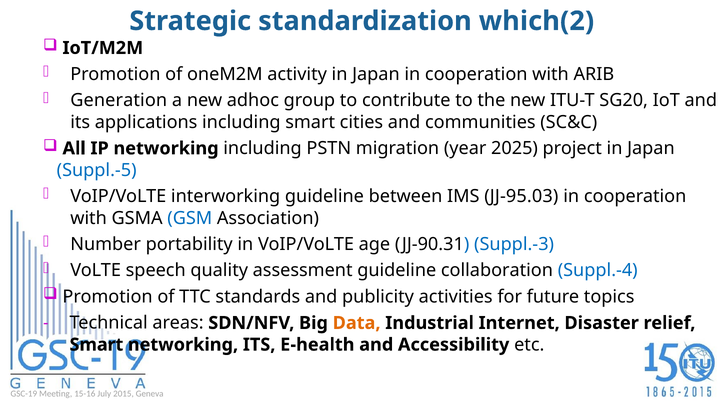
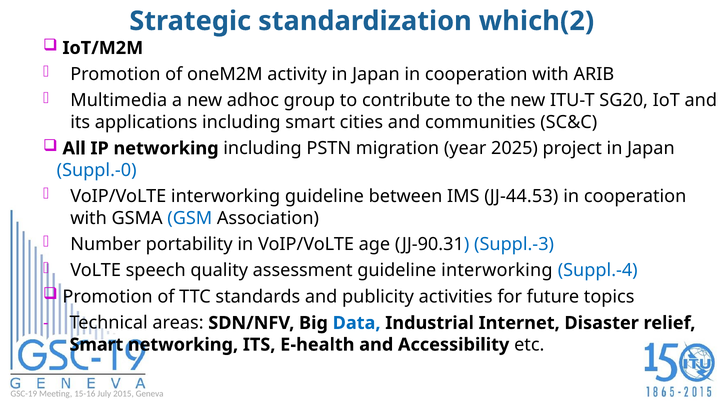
Generation: Generation -> Multimedia (119, 101)
Suppl.-5: Suppl.-5 -> Suppl.-0 (97, 170)
JJ-95.03: JJ-95.03 -> JJ-44.53 (521, 196)
guideline collaboration: collaboration -> interworking (497, 271)
Data colour: orange -> blue (357, 323)
